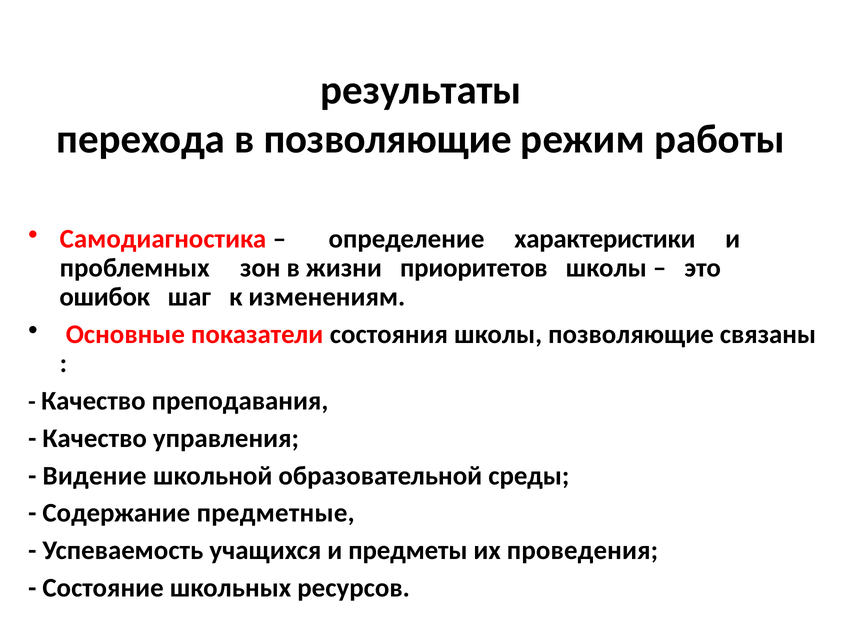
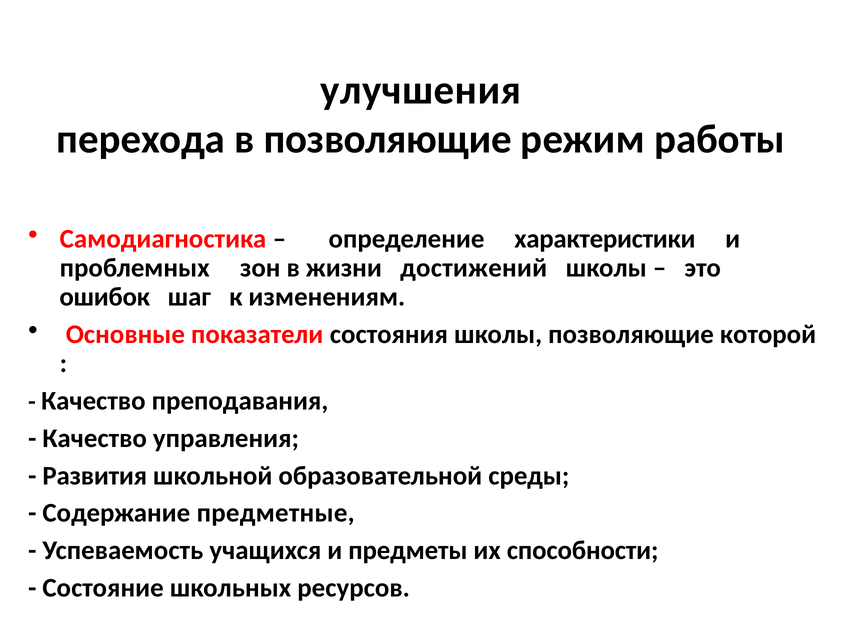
результаты: результаты -> улучшения (421, 90)
приоритетов: приоритетов -> достижений (474, 268)
связаны: связаны -> которой (768, 335)
Видение: Видение -> Развития (95, 476)
проведения: проведения -> способности (583, 551)
